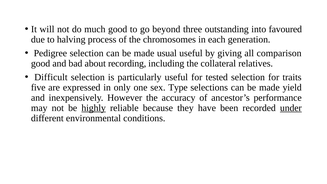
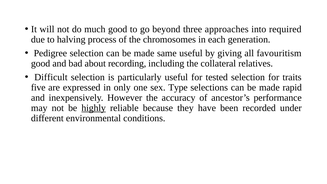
outstanding: outstanding -> approaches (227, 29)
favoured: favoured -> required (285, 29)
usual: usual -> same (167, 53)
comparison: comparison -> favouritism (279, 53)
yield: yield -> rapid (292, 87)
under underline: present -> none (291, 108)
